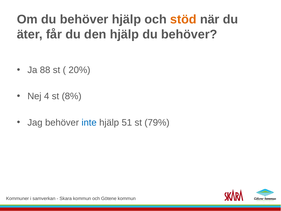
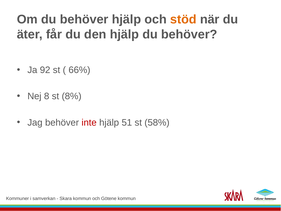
88: 88 -> 92 (45, 70)
20%: 20% -> 66% (79, 70)
4: 4 -> 8 (47, 96)
inte colour: blue -> red (89, 122)
79%: 79% -> 58% (157, 122)
